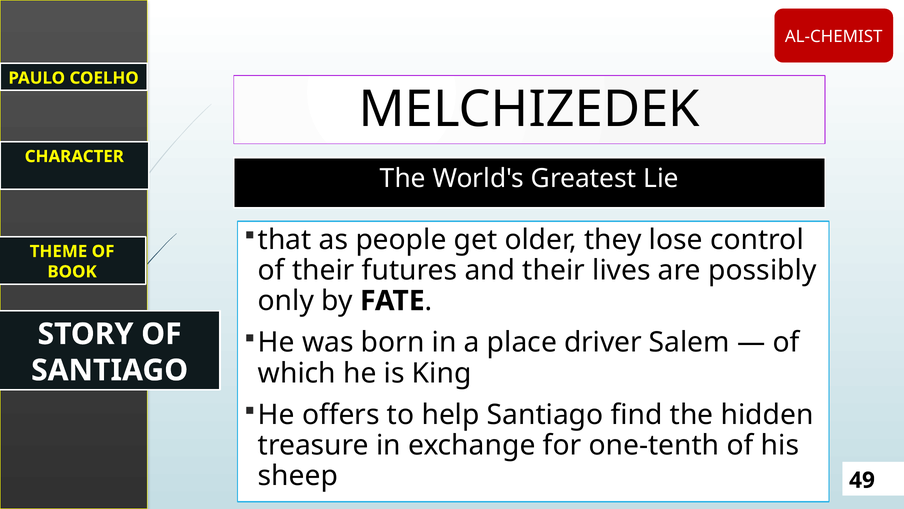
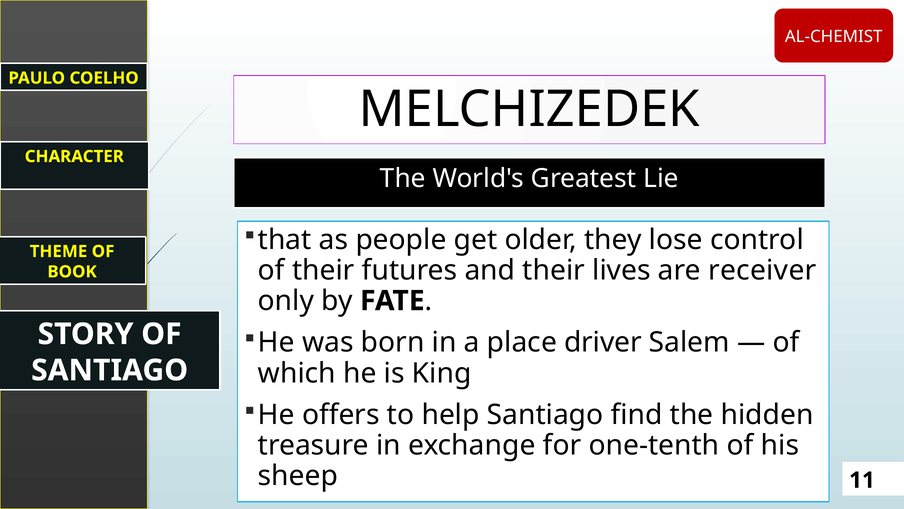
possibly: possibly -> receiver (762, 270)
49: 49 -> 11 (862, 480)
